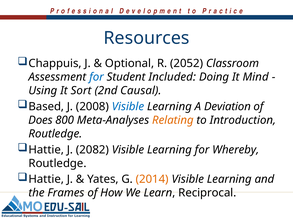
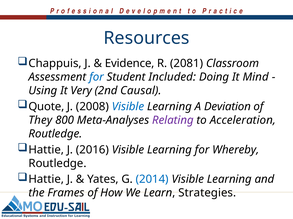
Optional: Optional -> Evidence (130, 64)
2052: 2052 -> 2081 (187, 64)
Sort: Sort -> Very (81, 91)
Based: Based -> Quote (46, 107)
Does: Does -> They (40, 121)
Relating colour: orange -> purple (173, 121)
Introduction: Introduction -> Acceleration (243, 121)
2082: 2082 -> 2016 (92, 150)
2014 colour: orange -> blue (152, 180)
Reciprocal: Reciprocal -> Strategies (207, 194)
